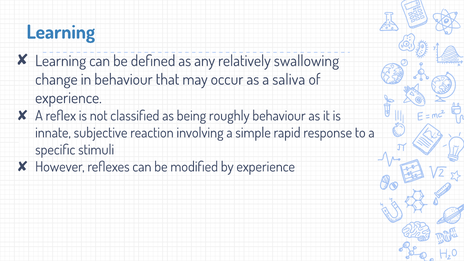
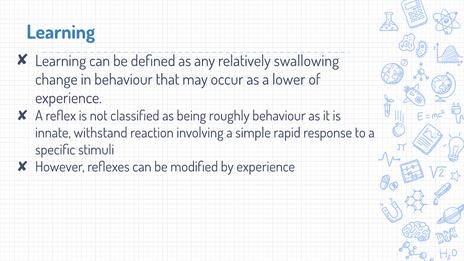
saliva: saliva -> lower (289, 80)
subjective: subjective -> withstand (101, 133)
